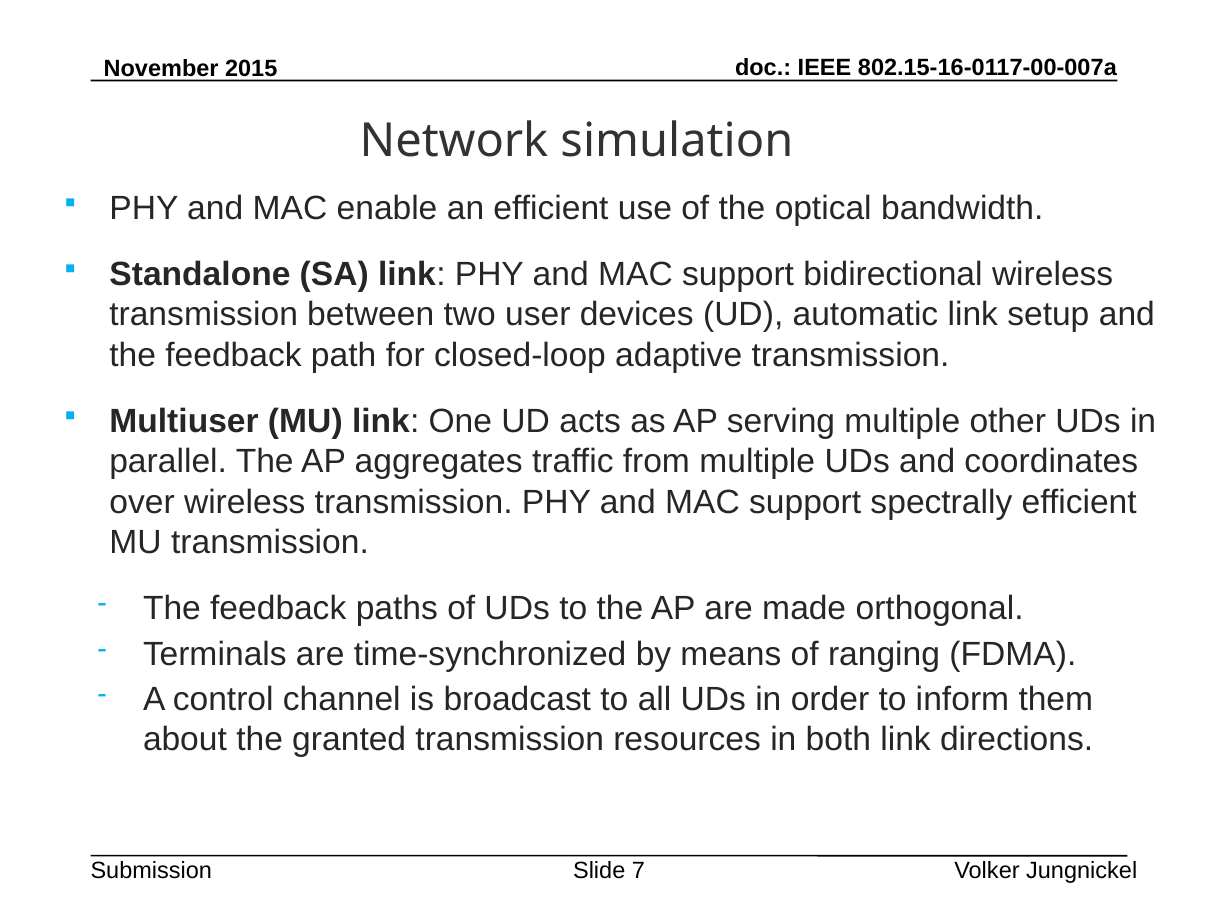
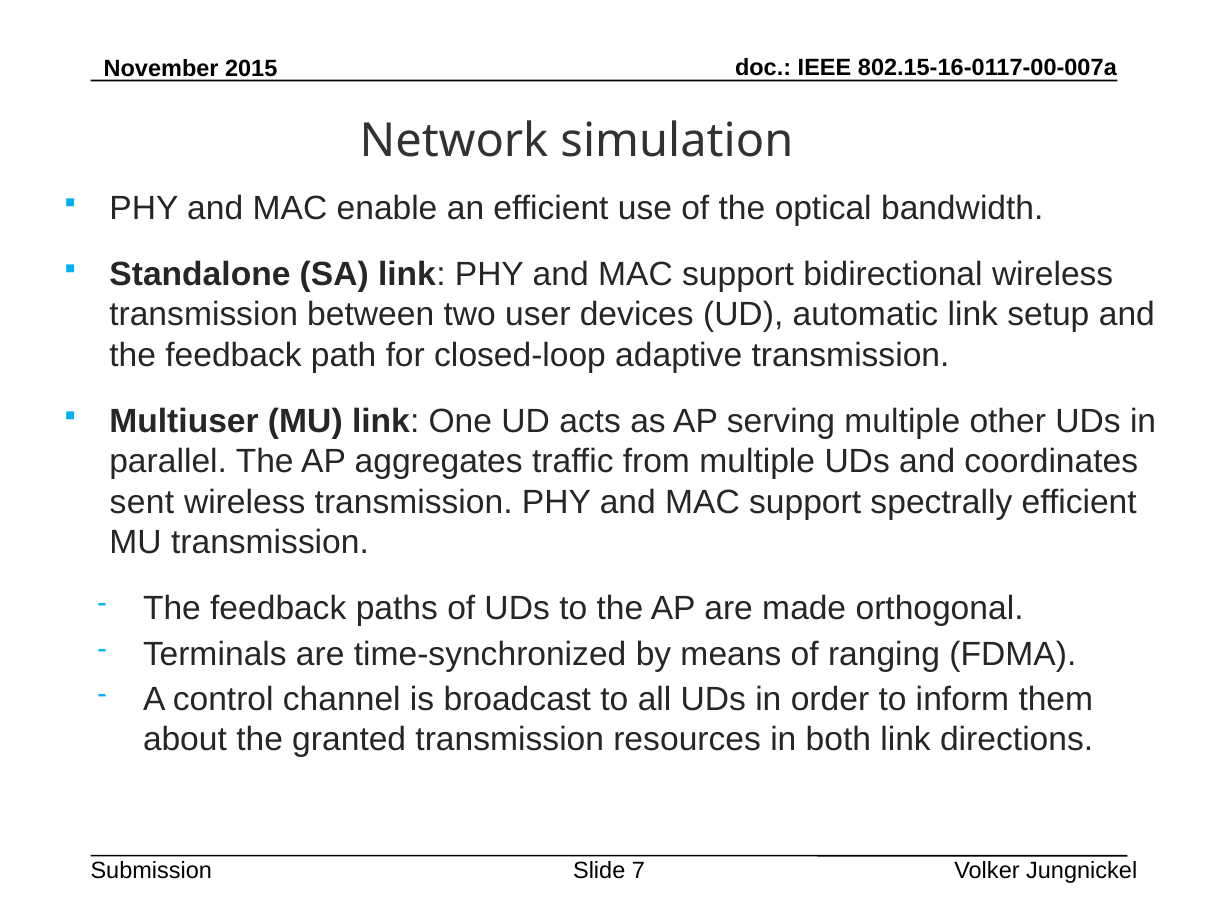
over: over -> sent (142, 502)
